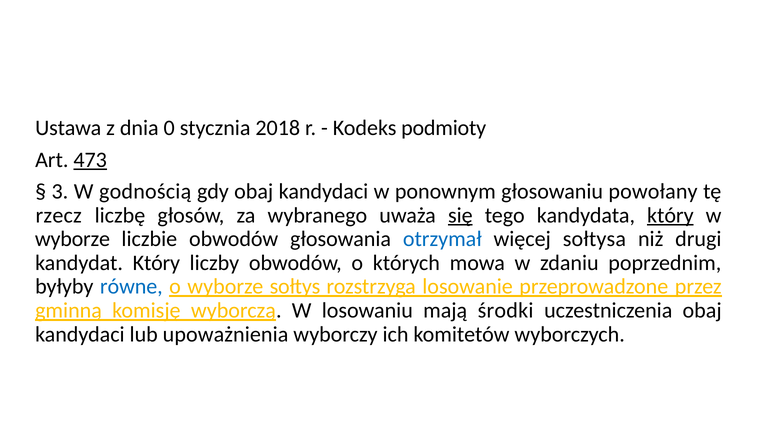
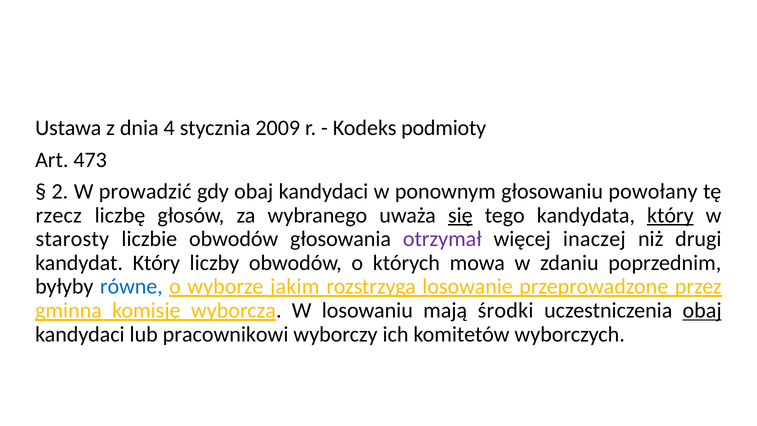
0: 0 -> 4 (169, 128)
2018: 2018 -> 2009 (278, 128)
473 underline: present -> none (90, 160)
3: 3 -> 2 (60, 191)
godnością: godnością -> prowadzić (145, 191)
wyborze: wyborze -> starosty (72, 239)
otrzymał colour: blue -> purple (442, 239)
sołtysa: sołtysa -> inaczej (594, 239)
sołtys: sołtys -> jakim (295, 287)
obaj underline: none -> present (702, 310)
upoważnienia: upoważnienia -> pracownikowi (226, 334)
